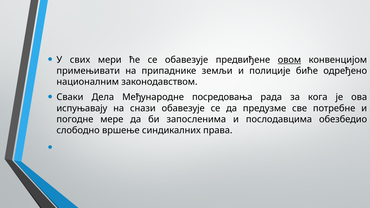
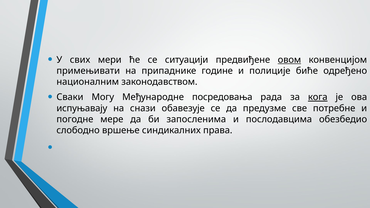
се обавезује: обавезује -> ситуацији (187, 60)
земљи: земљи -> године (217, 71)
Дела: Дела -> Могу (103, 97)
кога underline: none -> present (318, 97)
